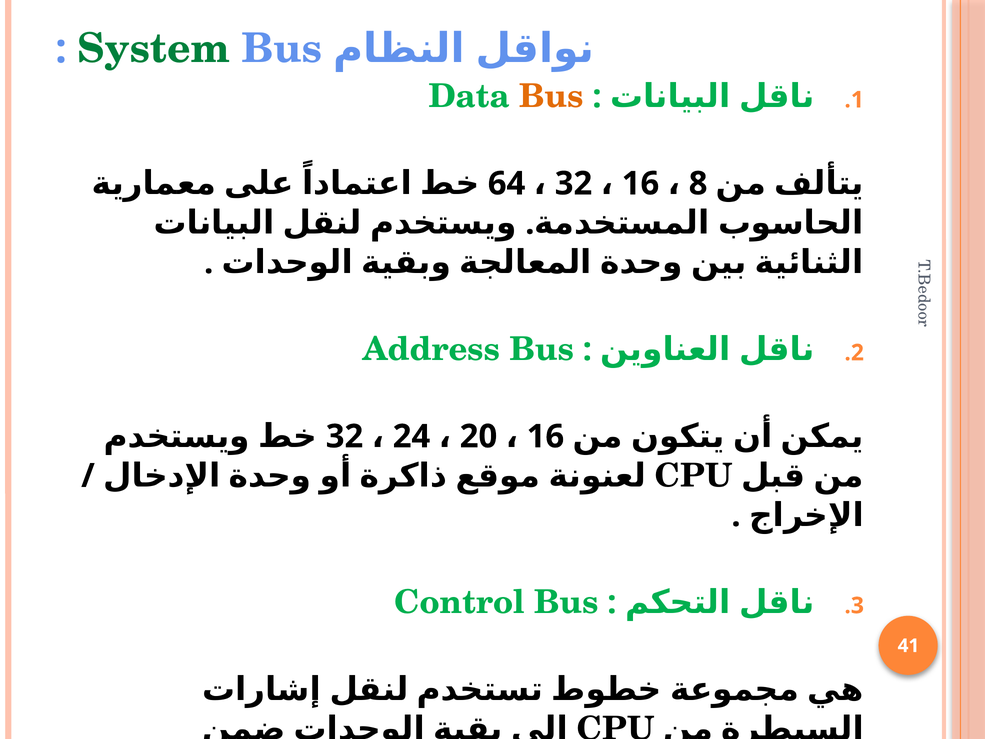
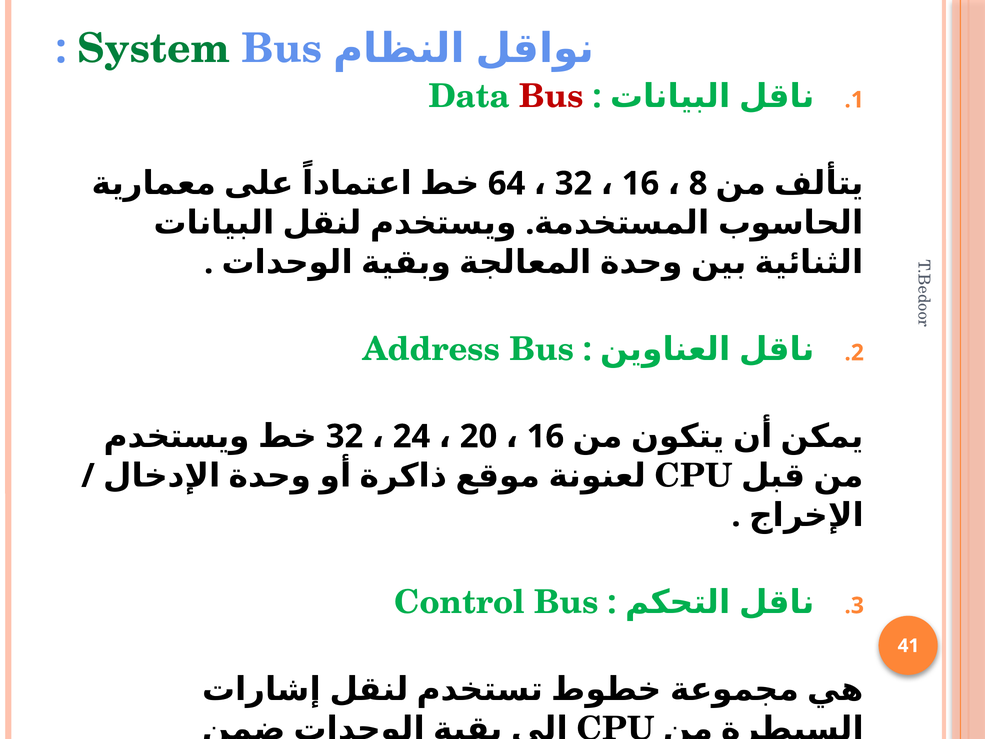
Bus colour: orange -> red (552, 97)
